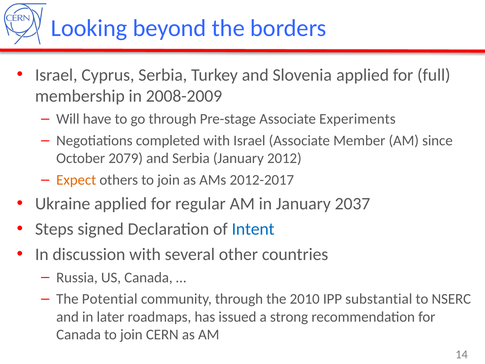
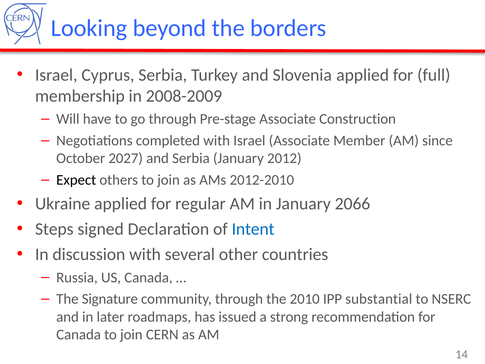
Experiments: Experiments -> Construction (358, 119)
2079: 2079 -> 2027 (126, 158)
Expect colour: orange -> black (76, 180)
2012-2017: 2012-2017 -> 2012-2010 (262, 180)
2037: 2037 -> 2066 (353, 204)
Potential: Potential -> Signature (110, 299)
